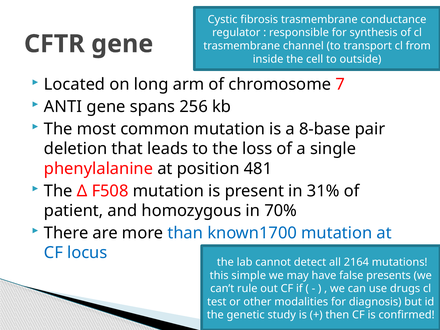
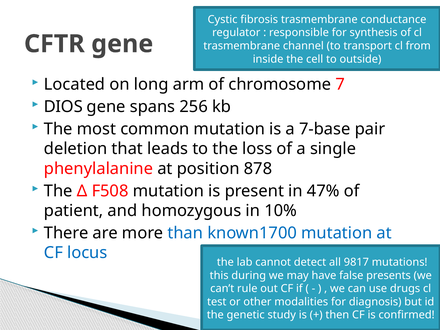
ANTI: ANTI -> DIOS (63, 107)
8-base: 8-base -> 7-base (325, 129)
481: 481 -> 878 (258, 169)
31%: 31% -> 47% (323, 191)
70%: 70% -> 10% (281, 211)
2164: 2164 -> 9817 (356, 262)
simple: simple -> during (249, 275)
